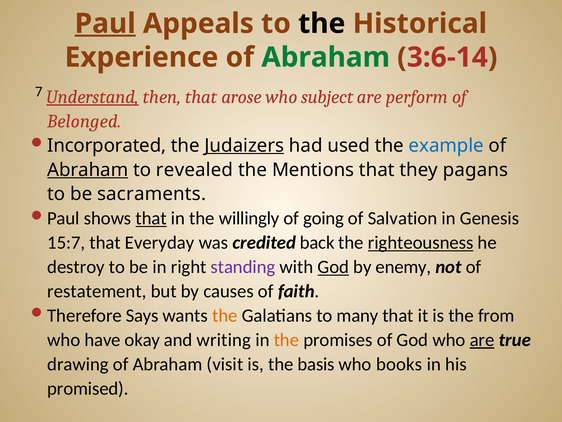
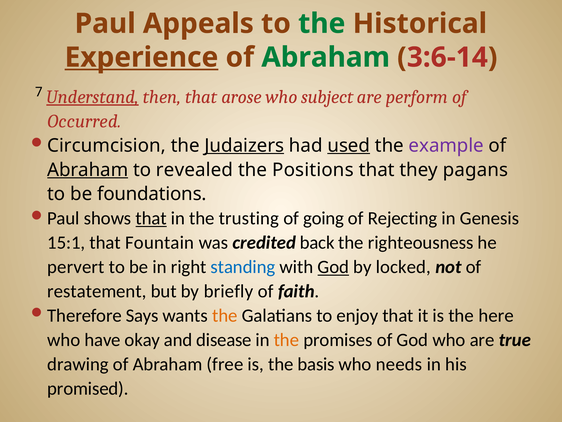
Paul underline: present -> none (105, 24)
the colour: black -> green (322, 24)
Experience underline: none -> present (141, 57)
Belonged: Belonged -> Occurred (84, 121)
Incorporated: Incorporated -> Circumcision (107, 145)
used underline: none -> present (349, 145)
example colour: blue -> purple (446, 145)
Mentions: Mentions -> Positions (313, 170)
sacraments: sacraments -> foundations (152, 194)
willingly: willingly -> trusting (249, 218)
Salvation: Salvation -> Rejecting (403, 218)
15:7: 15:7 -> 15:1 (66, 242)
Everyday: Everyday -> Fountain (160, 242)
righteousness underline: present -> none (421, 242)
destroy: destroy -> pervert (76, 267)
standing colour: purple -> blue (243, 267)
enemy: enemy -> locked (403, 267)
causes: causes -> briefly (228, 291)
many: many -> enjoy (357, 315)
from: from -> here (496, 315)
writing: writing -> disease (224, 340)
are underline: present -> none (482, 340)
visit: visit -> free (225, 364)
books: books -> needs (399, 364)
